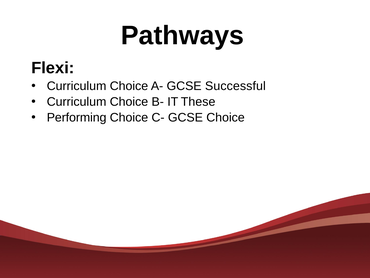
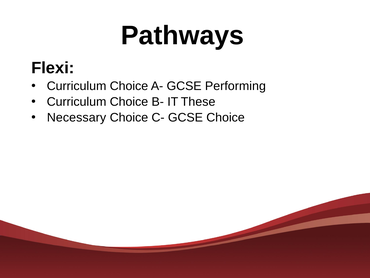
Successful: Successful -> Performing (235, 86)
Performing: Performing -> Necessary (77, 117)
